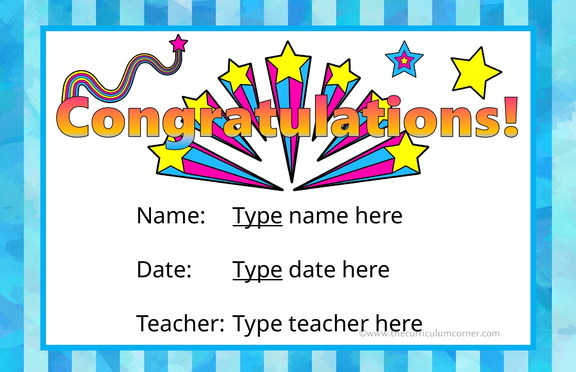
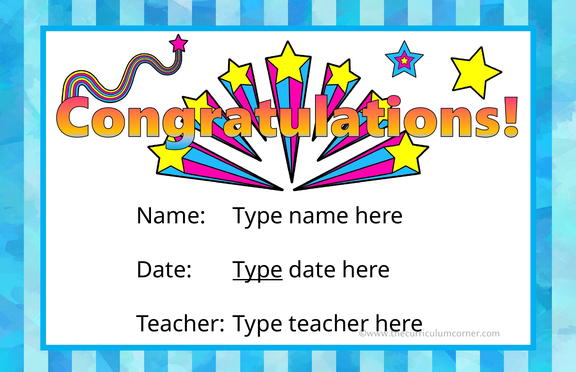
Type underline: present -> none (258, 216)
